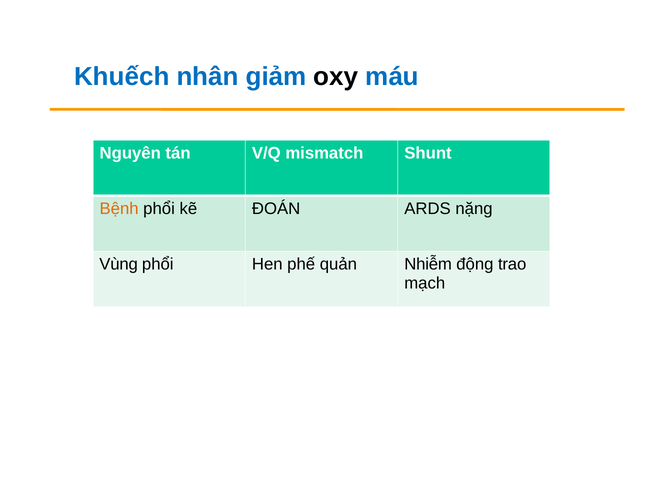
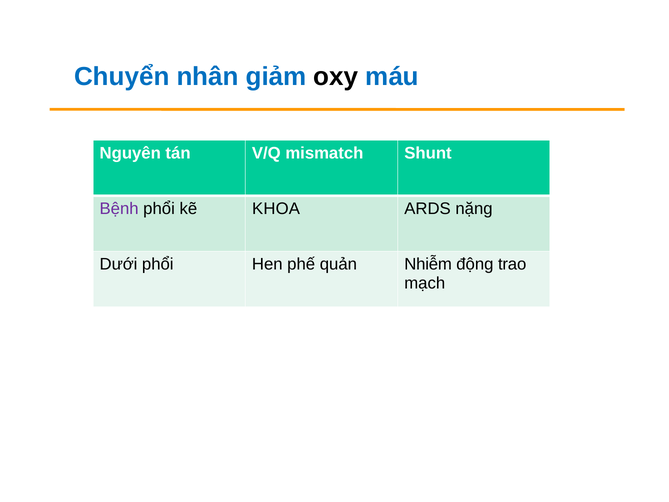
Khuếch: Khuếch -> Chuyển (122, 77)
Bệnh colour: orange -> purple (119, 209)
ĐOÁN: ĐOÁN -> KHOA (276, 209)
Vùng: Vùng -> Dưới (119, 264)
